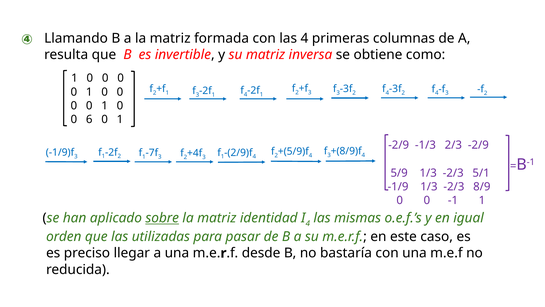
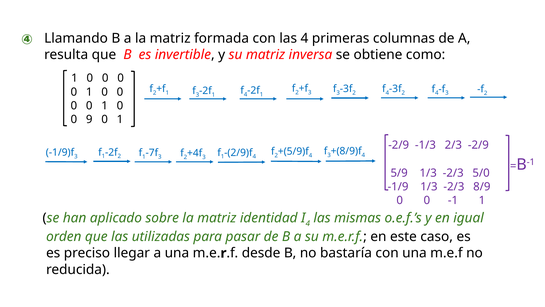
6: 6 -> 9 (89, 119)
5/1: 5/1 -> 5/0 (481, 173)
sobre underline: present -> none (162, 218)
